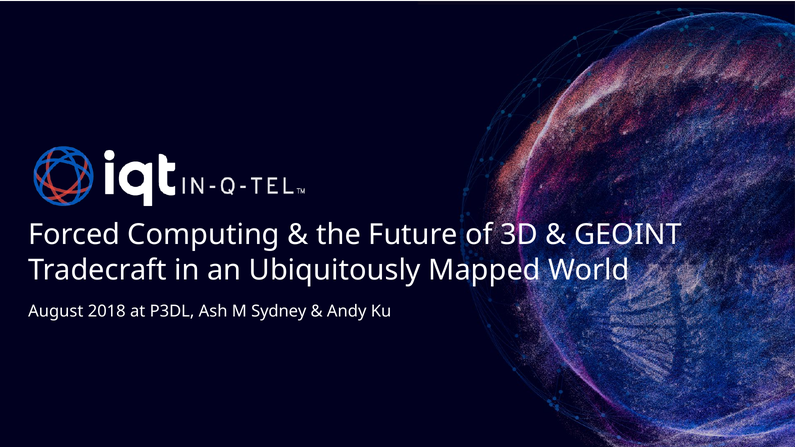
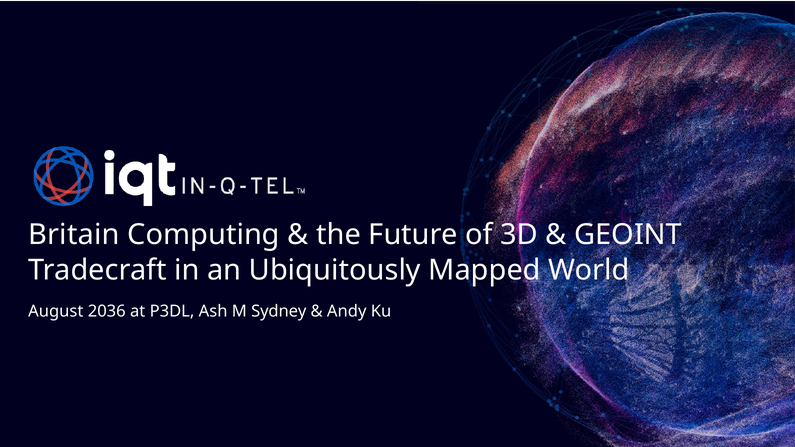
Forced: Forced -> Britain (74, 235)
2018: 2018 -> 2036 (107, 311)
